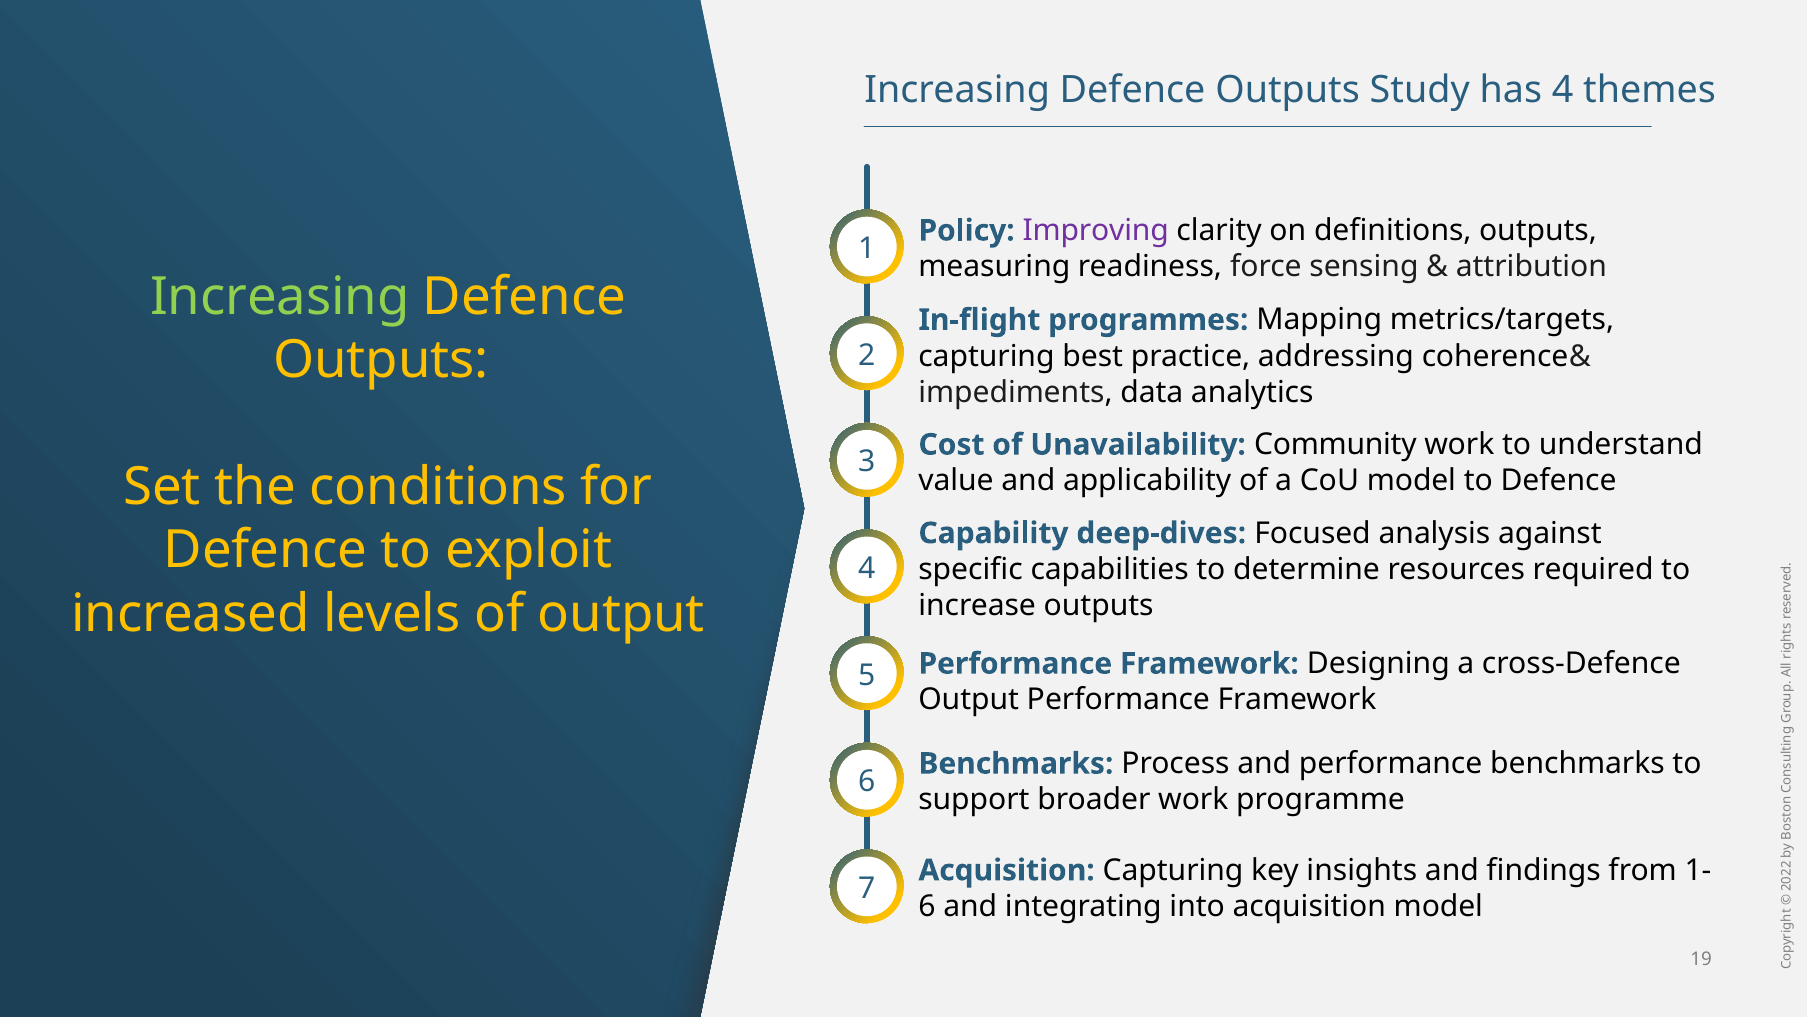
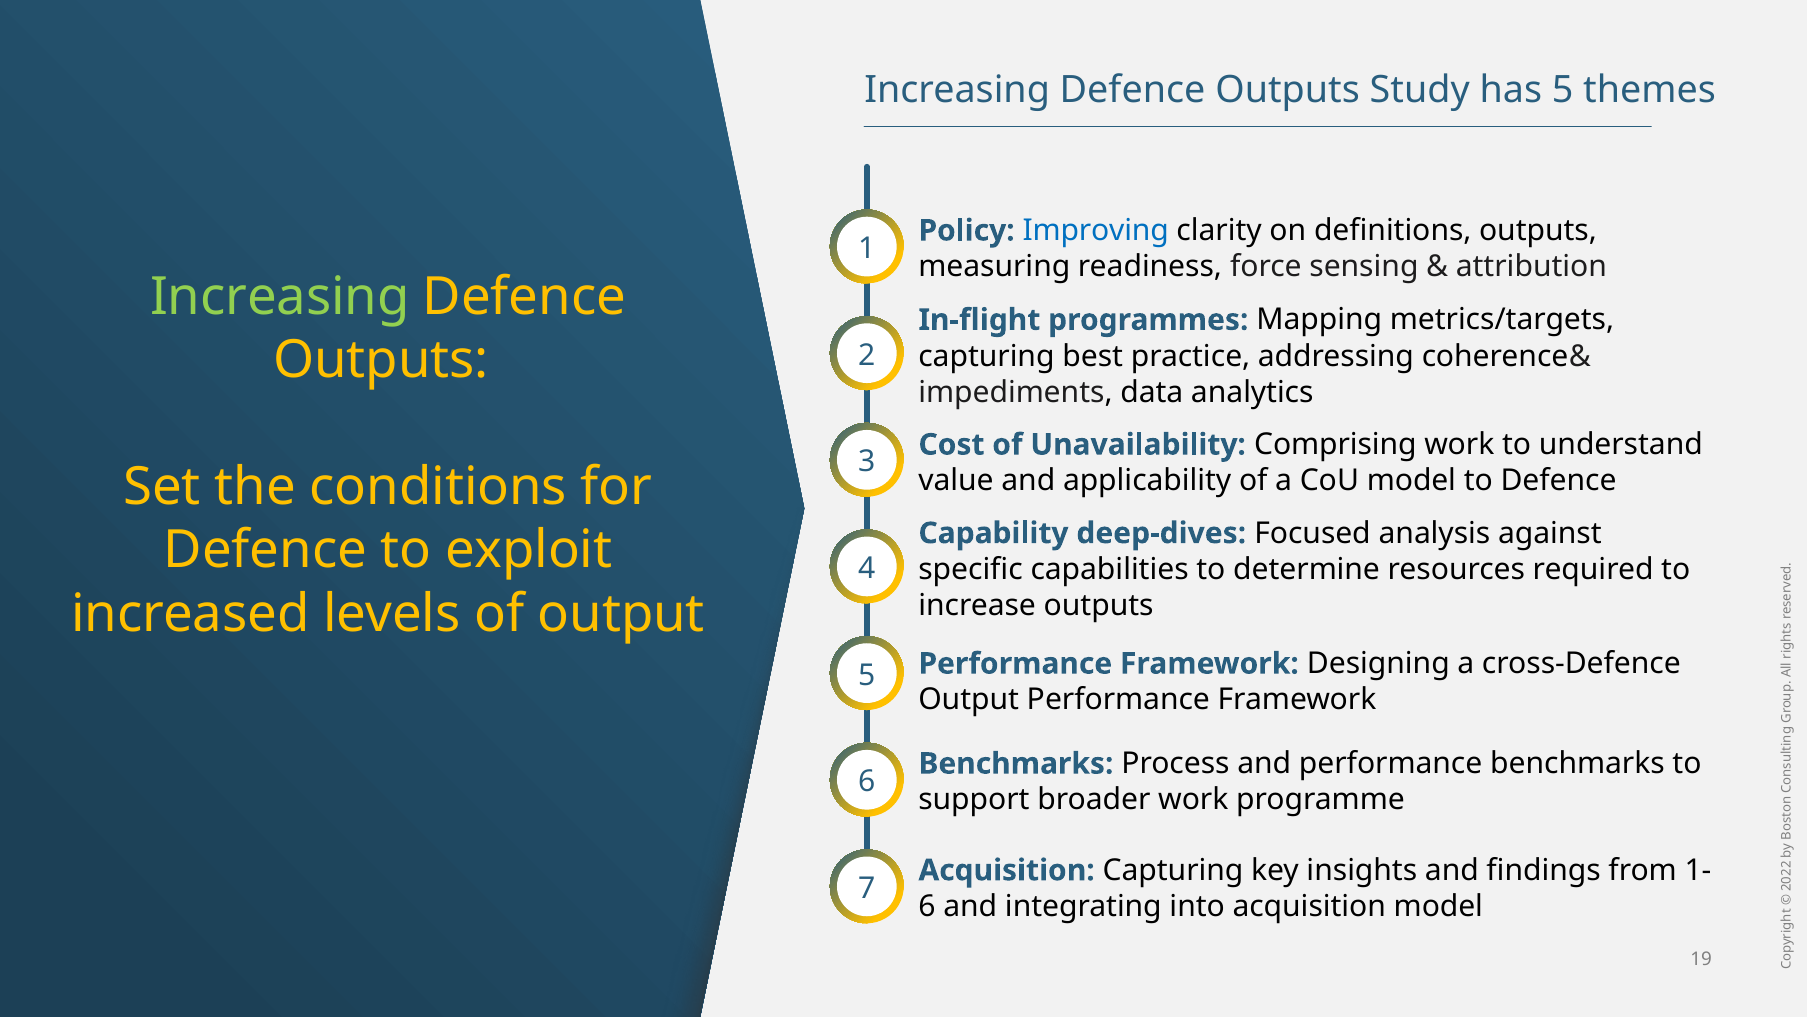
has 4: 4 -> 5 (1563, 90)
Improving colour: purple -> blue (1096, 230)
Community: Community -> Comprising (1335, 444)
